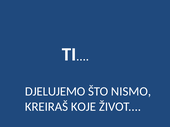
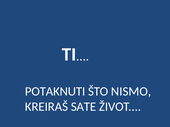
DJELUJEMO: DJELUJEMO -> POTAKNUTI (55, 92)
KOJE: KOJE -> SATE (84, 107)
